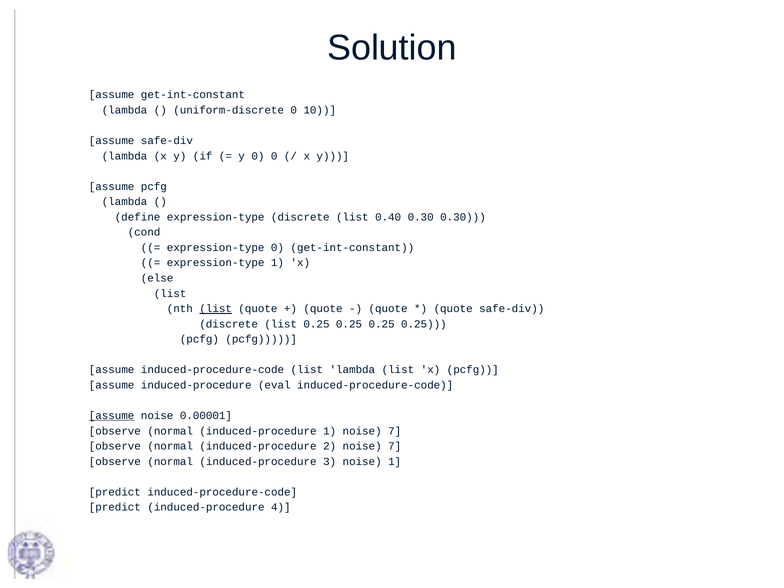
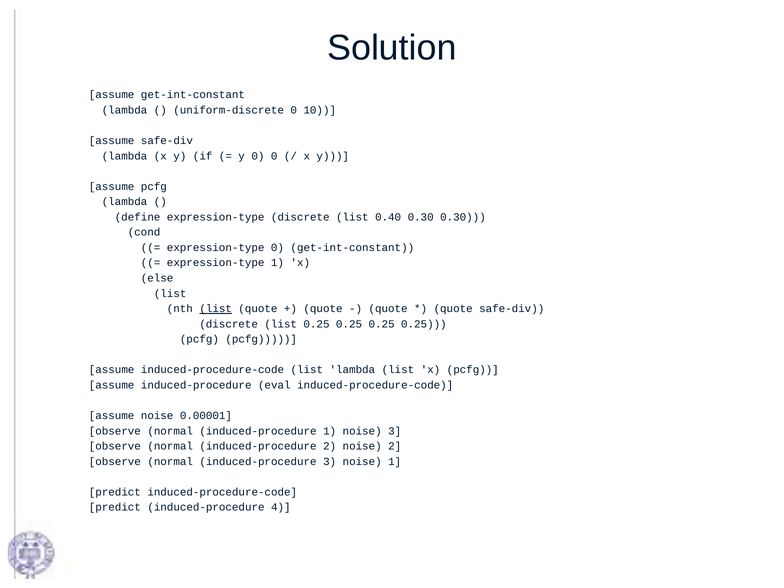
assume underline: present -> none (112, 416)
1 noise 7: 7 -> 3 (395, 431)
2 noise 7: 7 -> 2 (395, 446)
